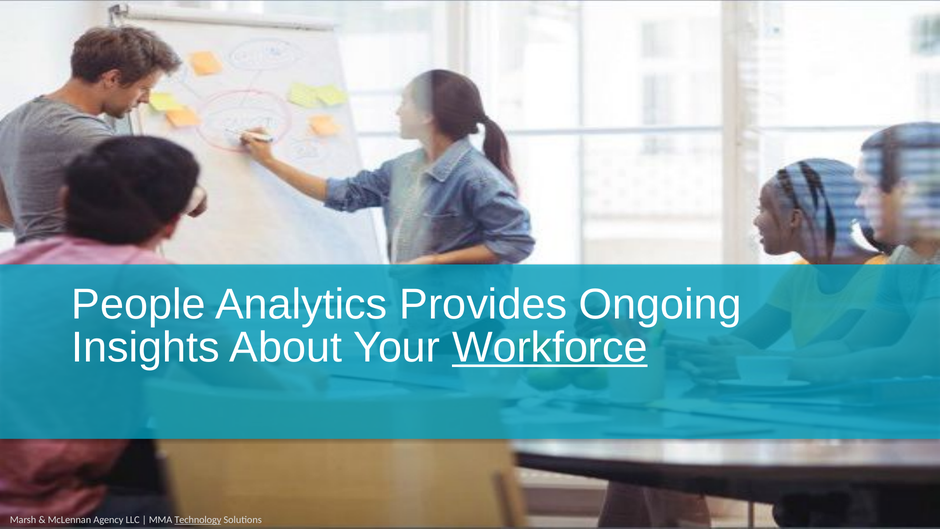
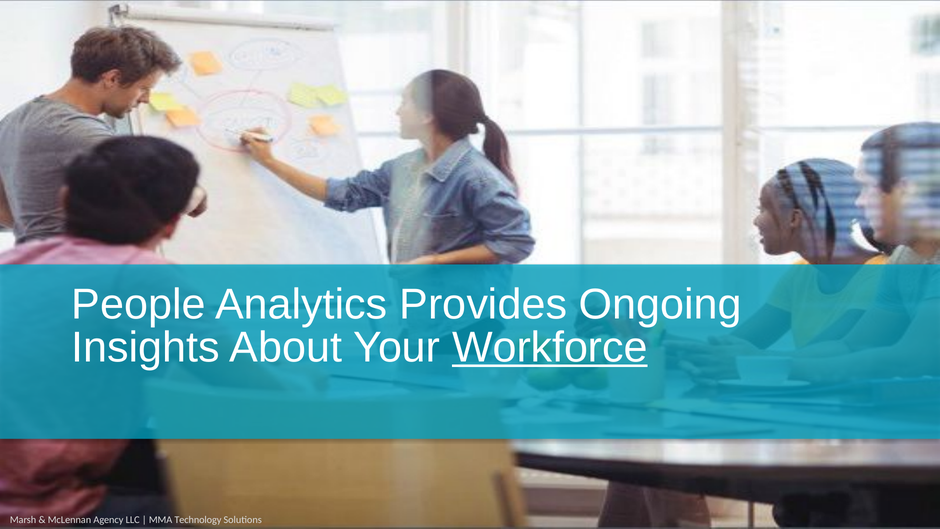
Technology underline: present -> none (198, 519)
